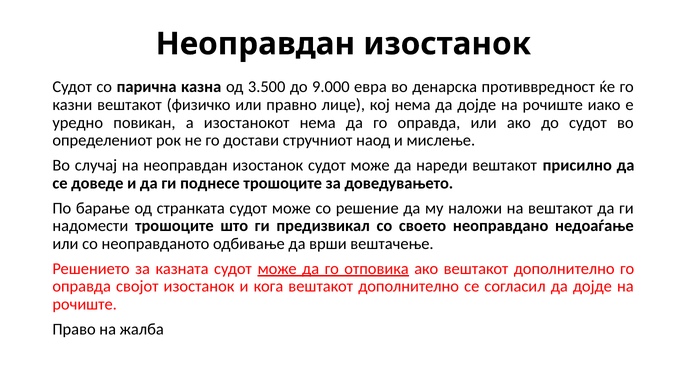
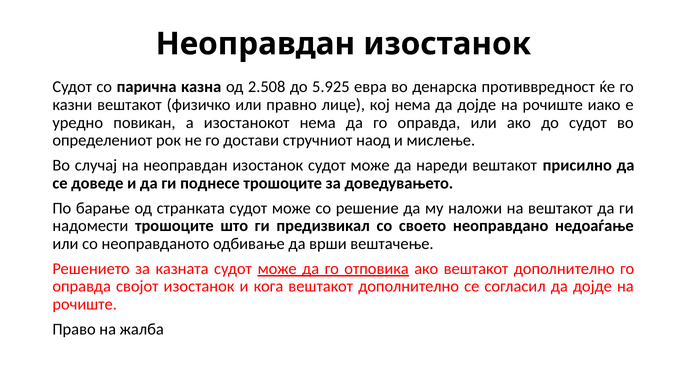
3.500: 3.500 -> 2.508 (267, 87)
9.000: 9.000 -> 5.925 (331, 87)
